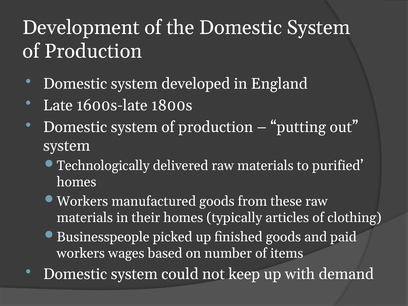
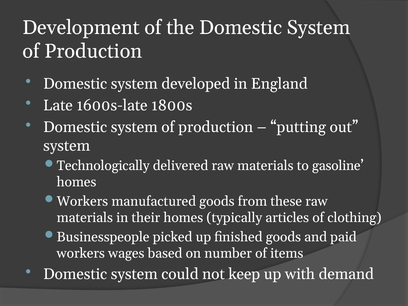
purified: purified -> gasoline (338, 166)
